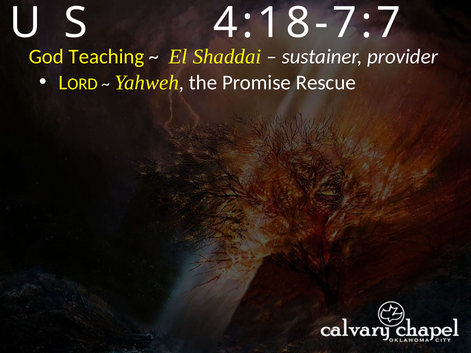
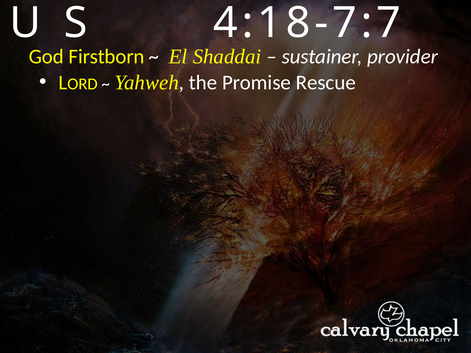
Teaching: Teaching -> Firstborn (107, 57)
